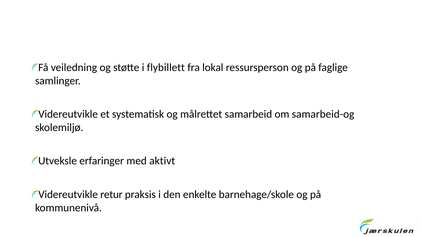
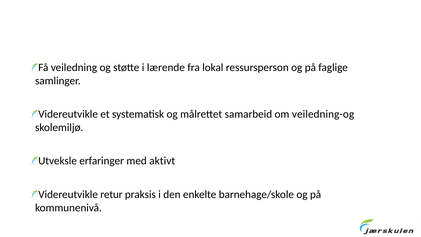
flybillett: flybillett -> lærende (166, 67)
samarbeid-og: samarbeid-og -> veiledning-og (323, 114)
